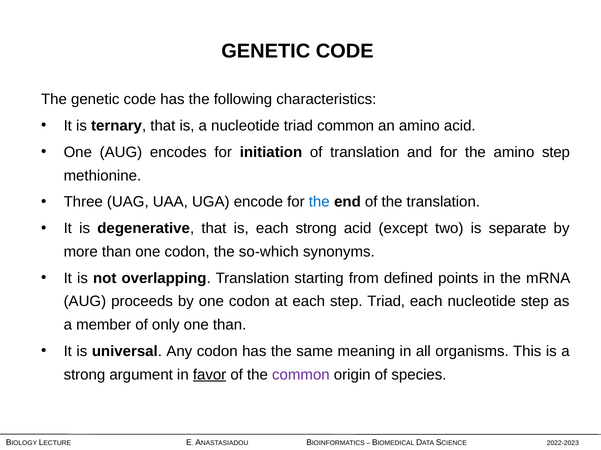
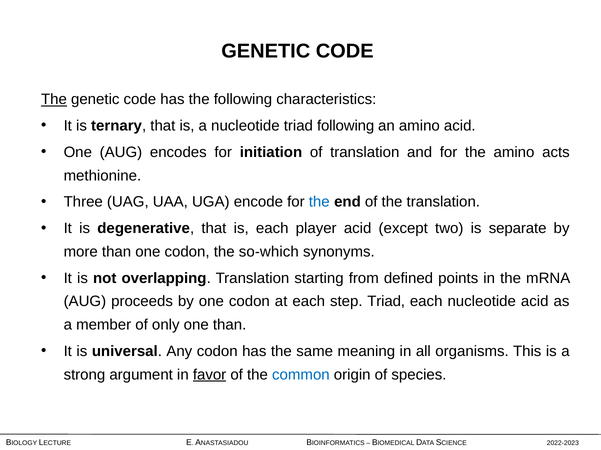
The underline: none -> present (54, 100)
triad common: common -> following (346, 126)
amino step: step -> acts (556, 152)
each strong: strong -> player (316, 229)
nucleotide step: step -> acid (535, 302)
common colour: purple -> blue (301, 375)
